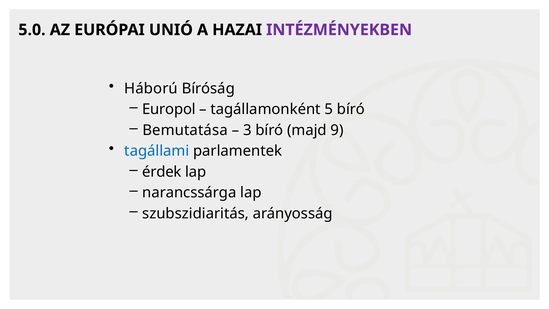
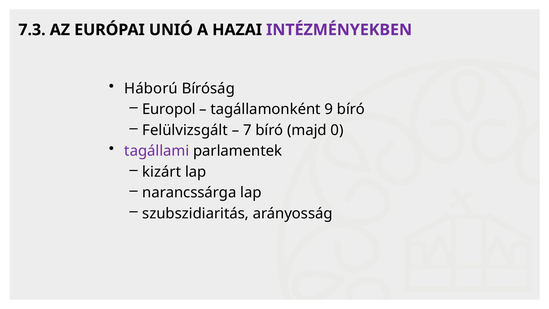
5.0: 5.0 -> 7.3 (32, 30)
5: 5 -> 9 (329, 109)
Bemutatása: Bemutatása -> Felülvizsgált (185, 130)
3: 3 -> 7 (247, 130)
9: 9 -> 0 (337, 130)
tagállami colour: blue -> purple (157, 151)
érdek: érdek -> kizárt (162, 172)
